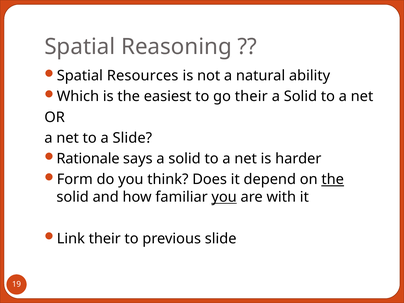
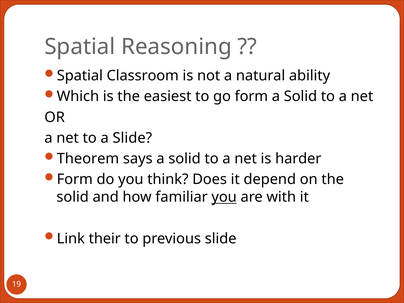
Resources: Resources -> Classroom (143, 76)
go their: their -> form (251, 96)
Rationale: Rationale -> Theorem (88, 159)
the underline: present -> none (333, 180)
